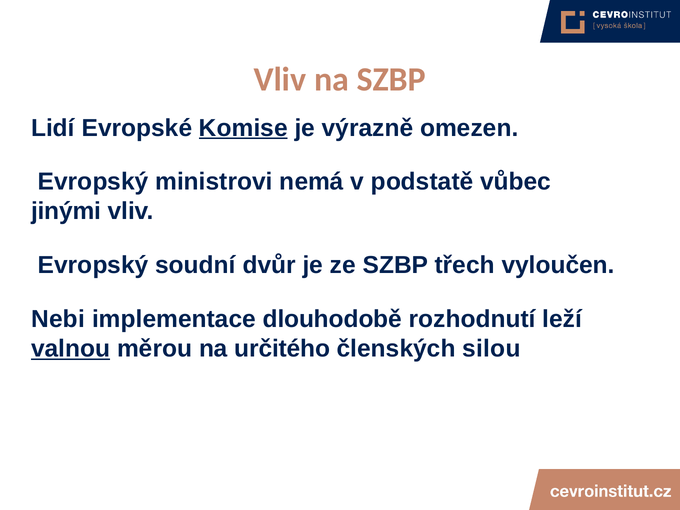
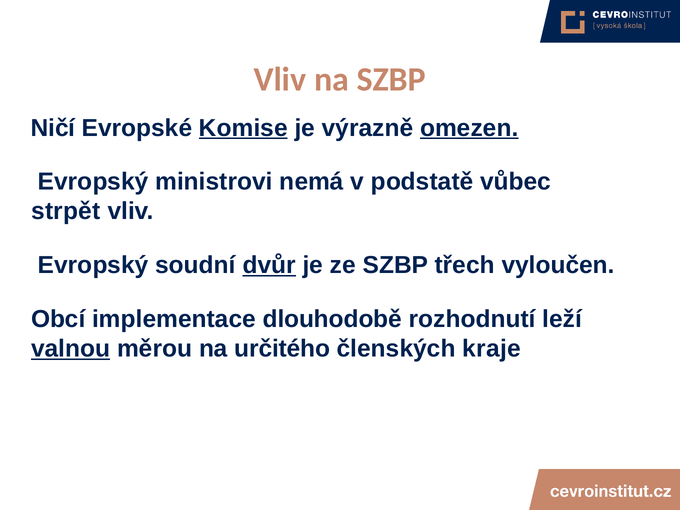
Lidí: Lidí -> Ničí (53, 128)
omezen underline: none -> present (469, 128)
jinými: jinými -> strpět (66, 211)
dvůr underline: none -> present (269, 265)
Nebi: Nebi -> Obcí (58, 319)
silou: silou -> kraje (492, 349)
